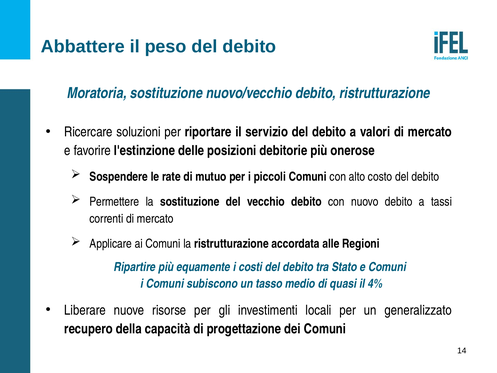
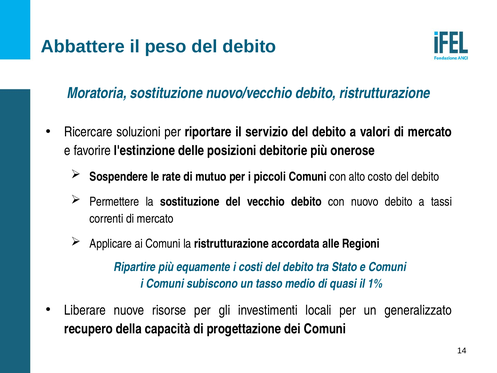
4%: 4% -> 1% (375, 284)
